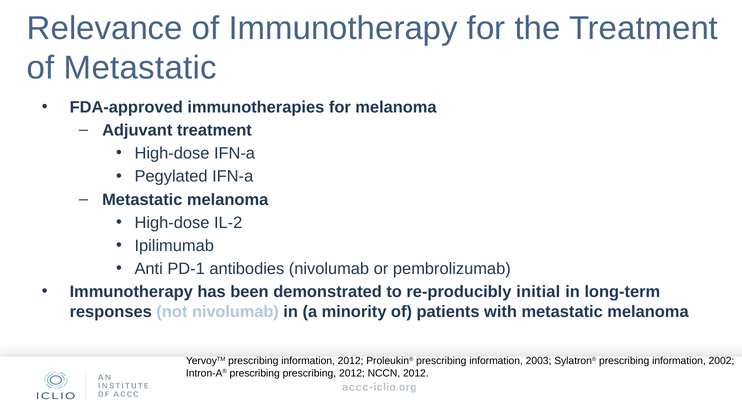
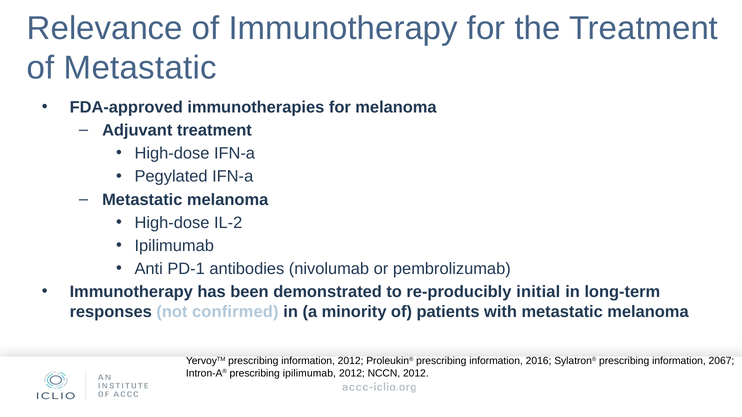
not nivolumab: nivolumab -> confirmed (235, 312)
2003: 2003 -> 2016 (539, 361)
2002: 2002 -> 2067 (721, 361)
prescribing prescribing: prescribing -> ipilimumab (309, 374)
